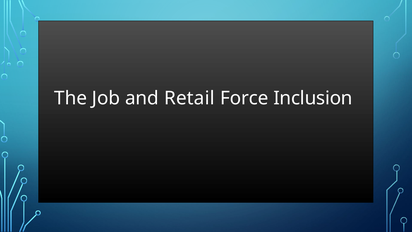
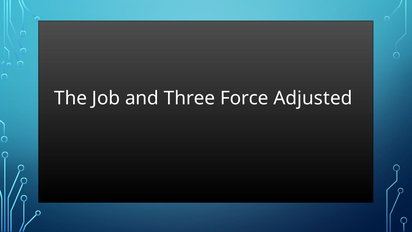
Retail: Retail -> Three (190, 98)
Inclusion: Inclusion -> Adjusted (313, 98)
